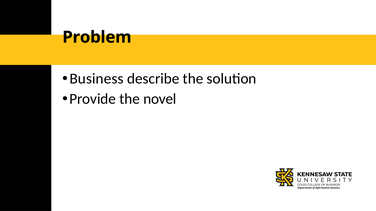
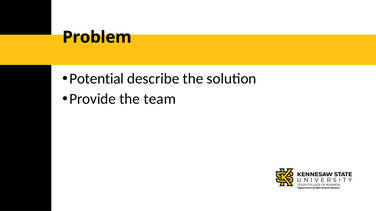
Business: Business -> Potential (97, 79)
novel: novel -> team (160, 99)
